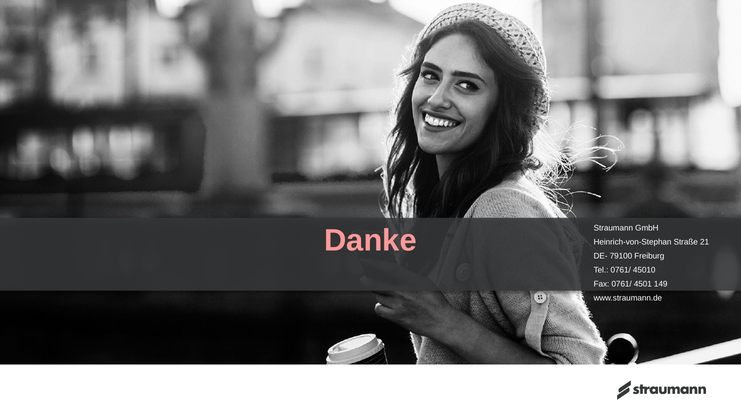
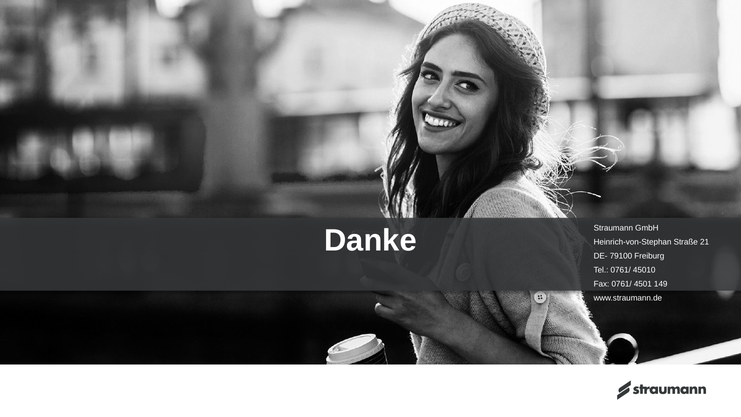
Danke colour: pink -> white (370, 240)
